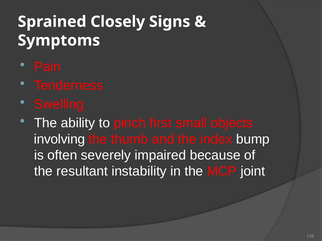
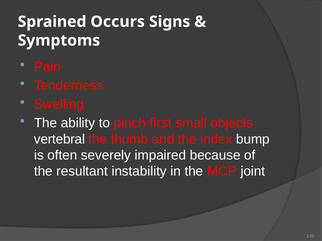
Closely: Closely -> Occurs (118, 22)
involving: involving -> vertebral (59, 139)
